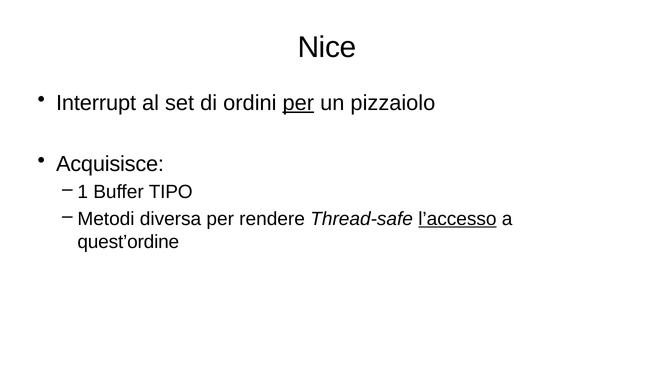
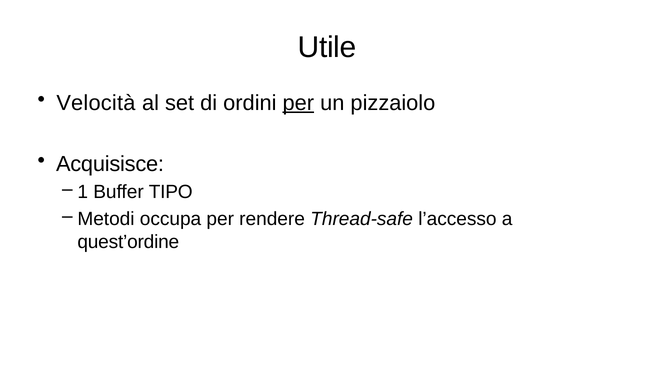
Nice: Nice -> Utile (327, 47)
Interrupt: Interrupt -> Velocità (96, 103)
diversa: diversa -> occupa (171, 219)
l’accesso underline: present -> none (457, 219)
